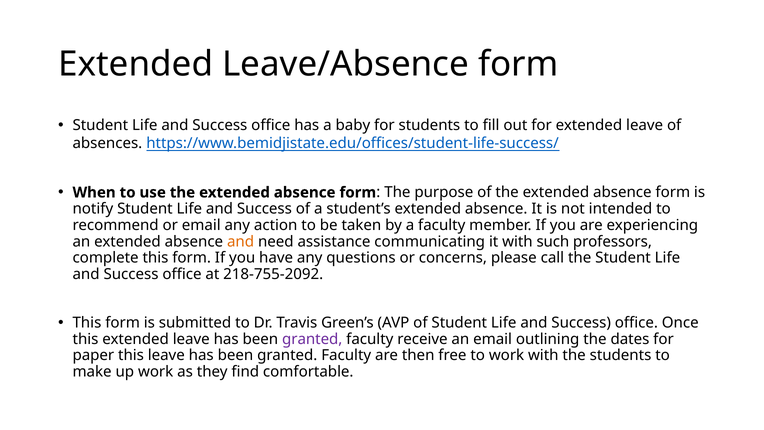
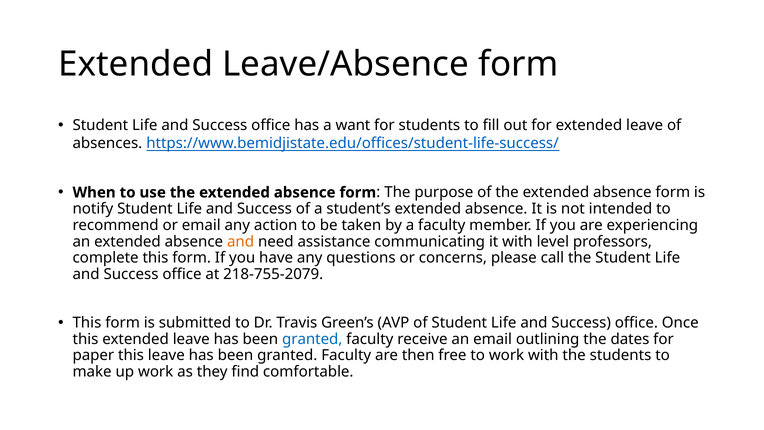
baby: baby -> want (353, 125)
such: such -> level (553, 241)
218-755-2092: 218-755-2092 -> 218-755-2079 (273, 274)
granted colour: purple -> blue (312, 339)
